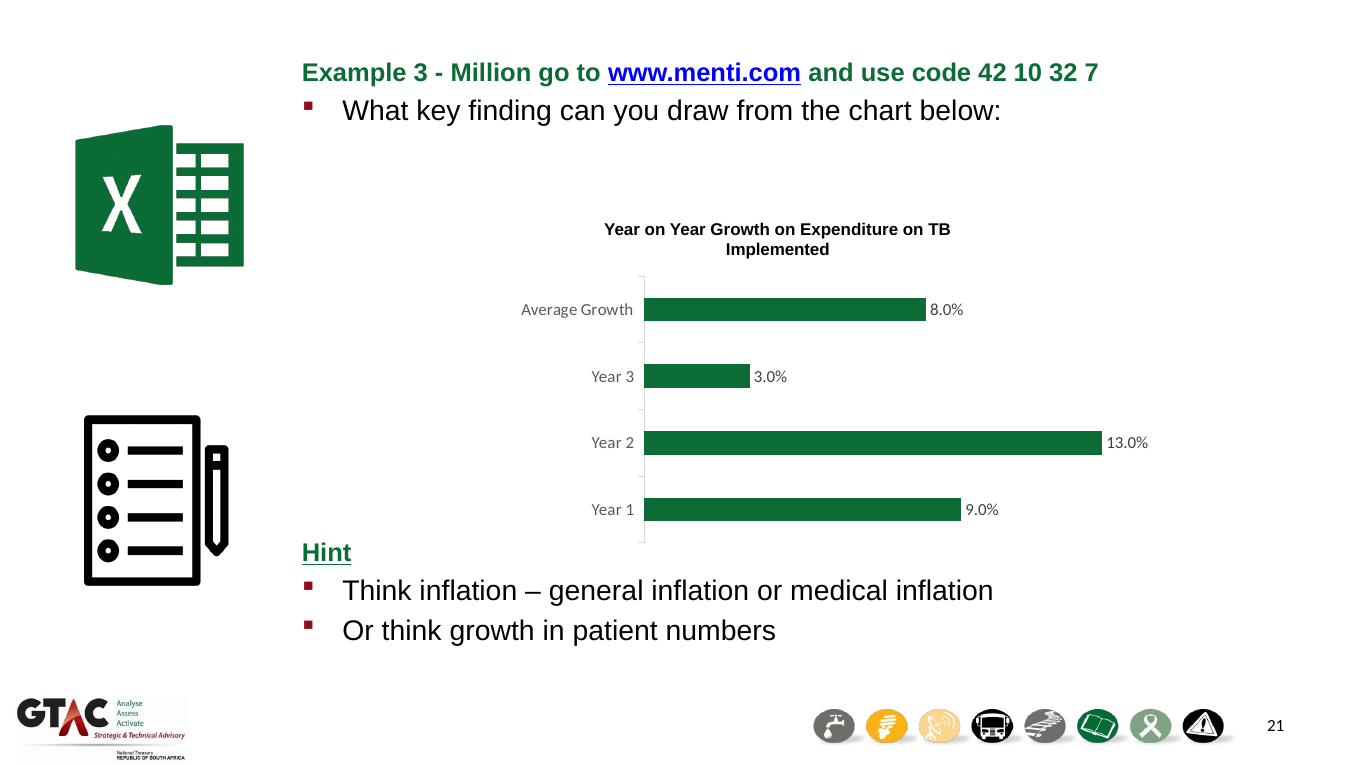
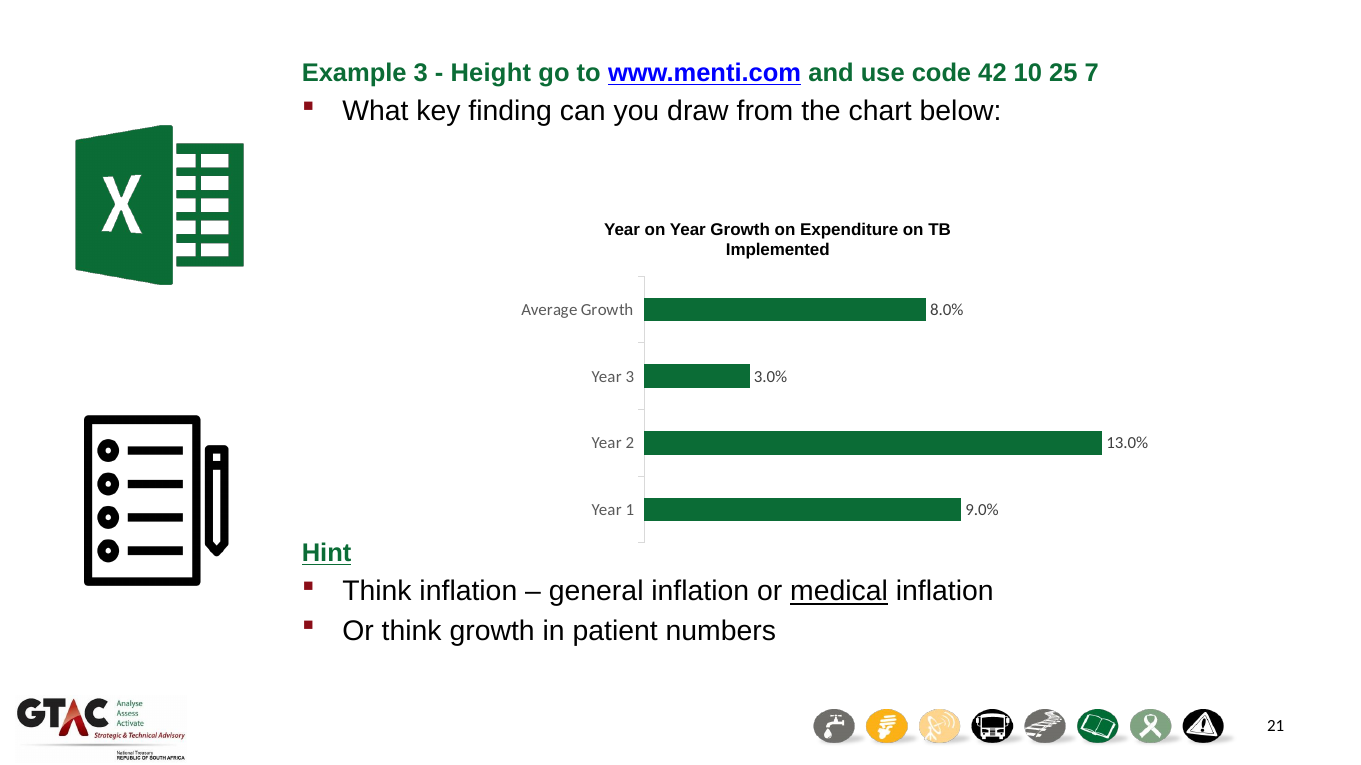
Million: Million -> Height (491, 73)
32: 32 -> 25 (1063, 73)
medical underline: none -> present (839, 592)
